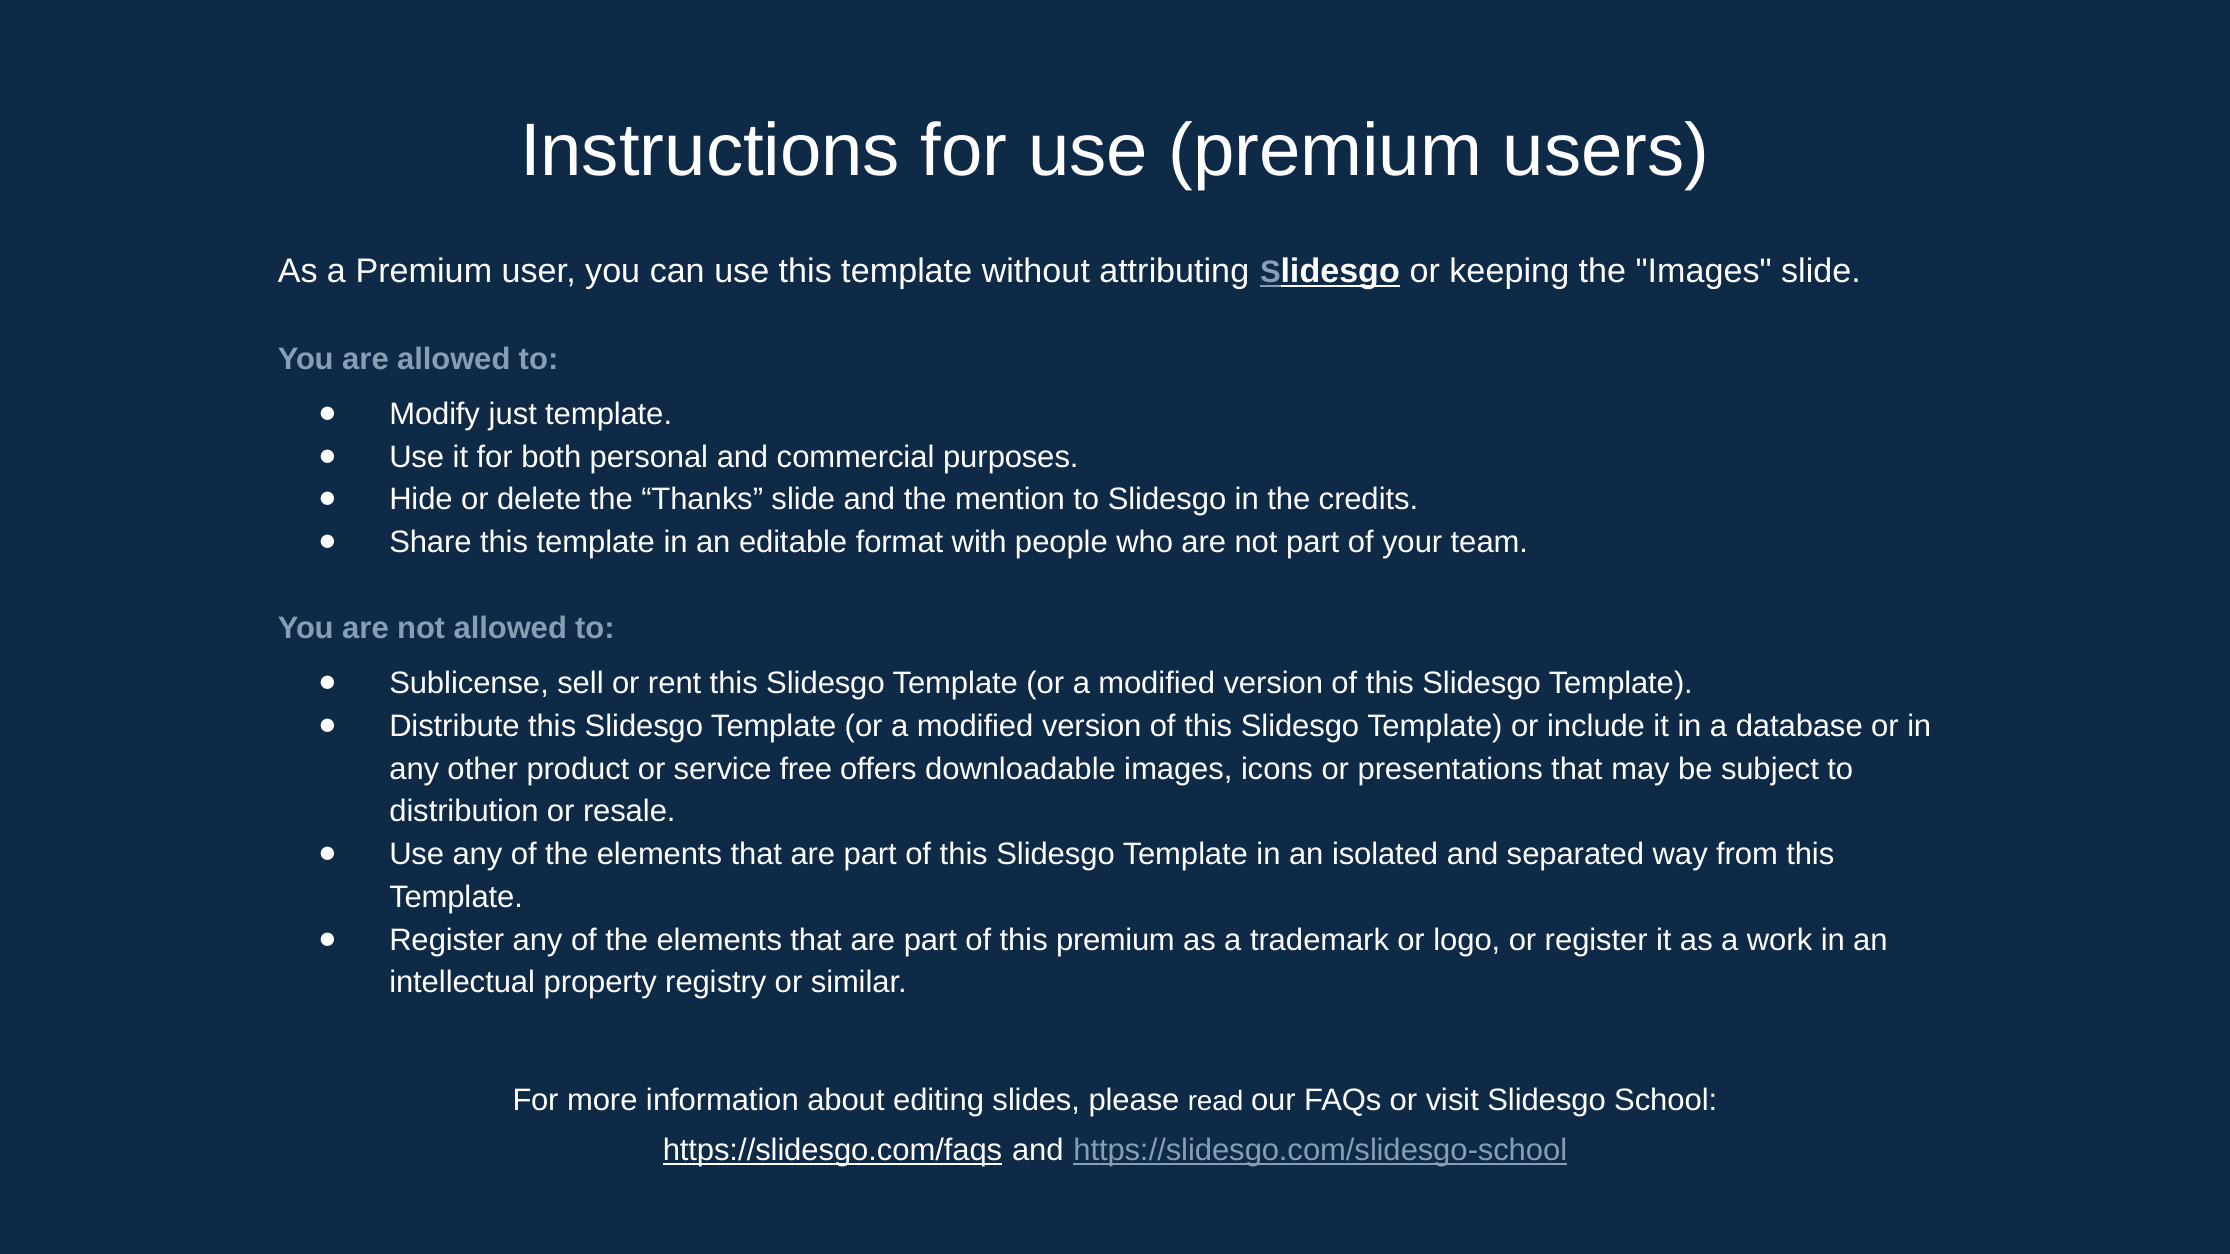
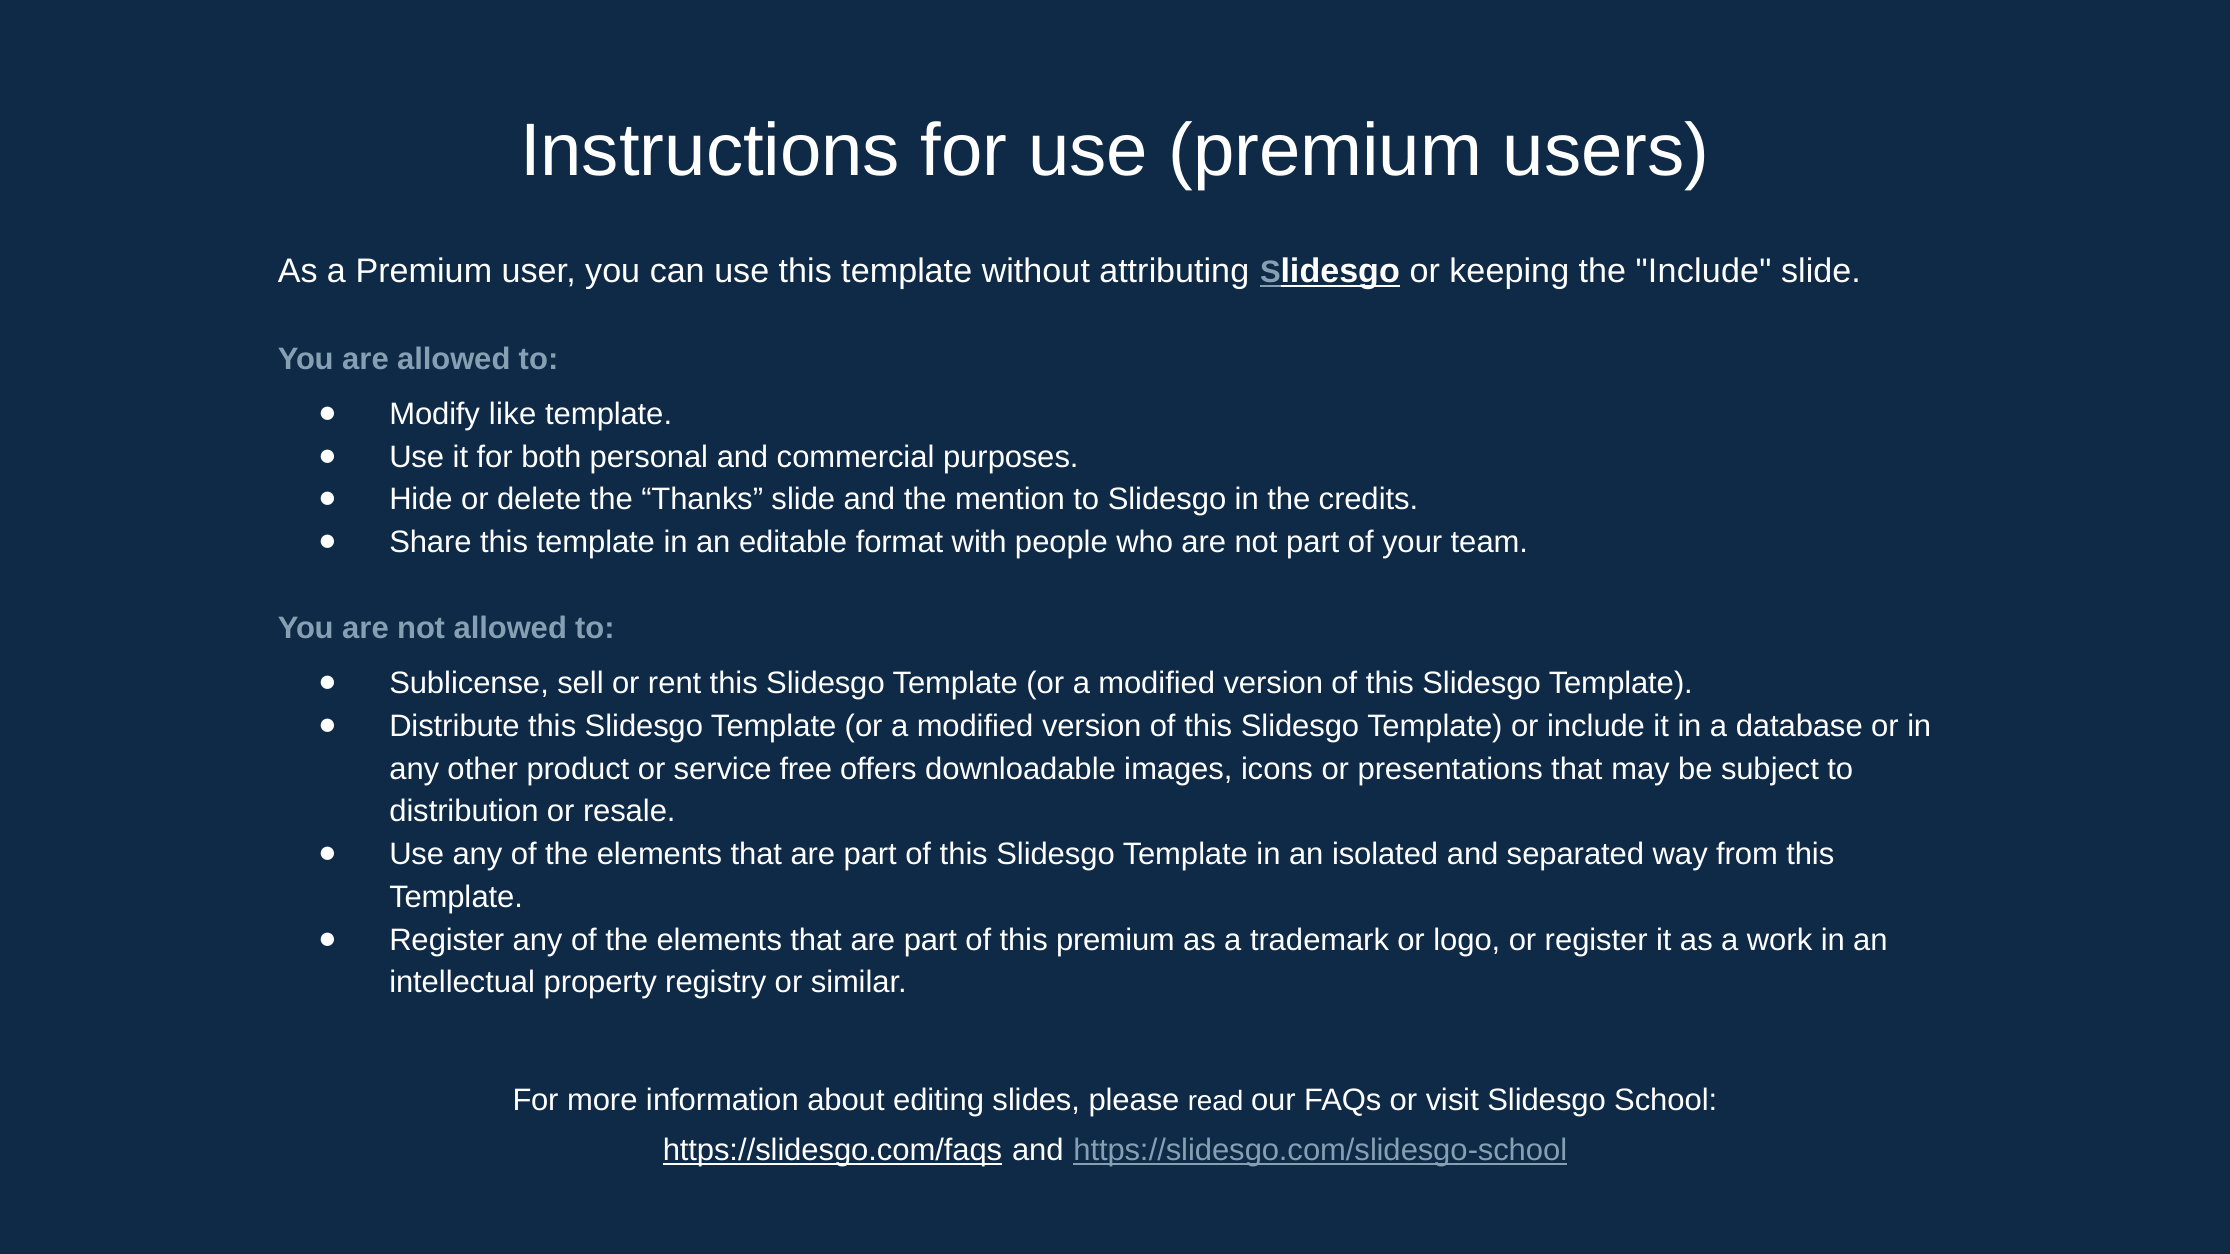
the Images: Images -> Include (1704, 271)
just: just -> like (513, 414)
